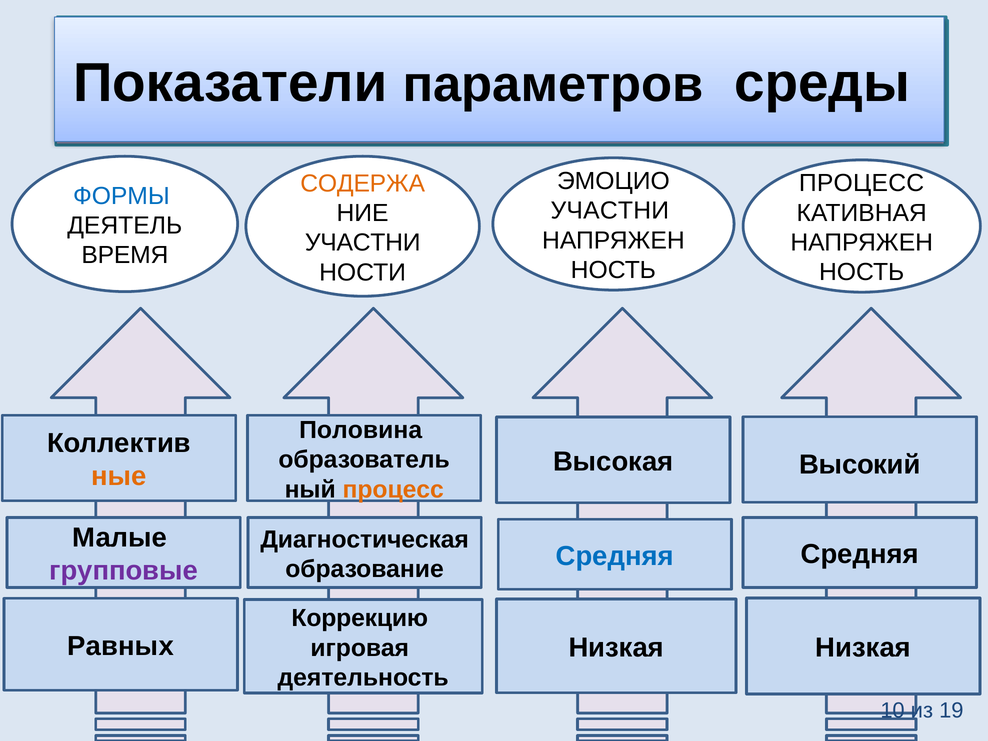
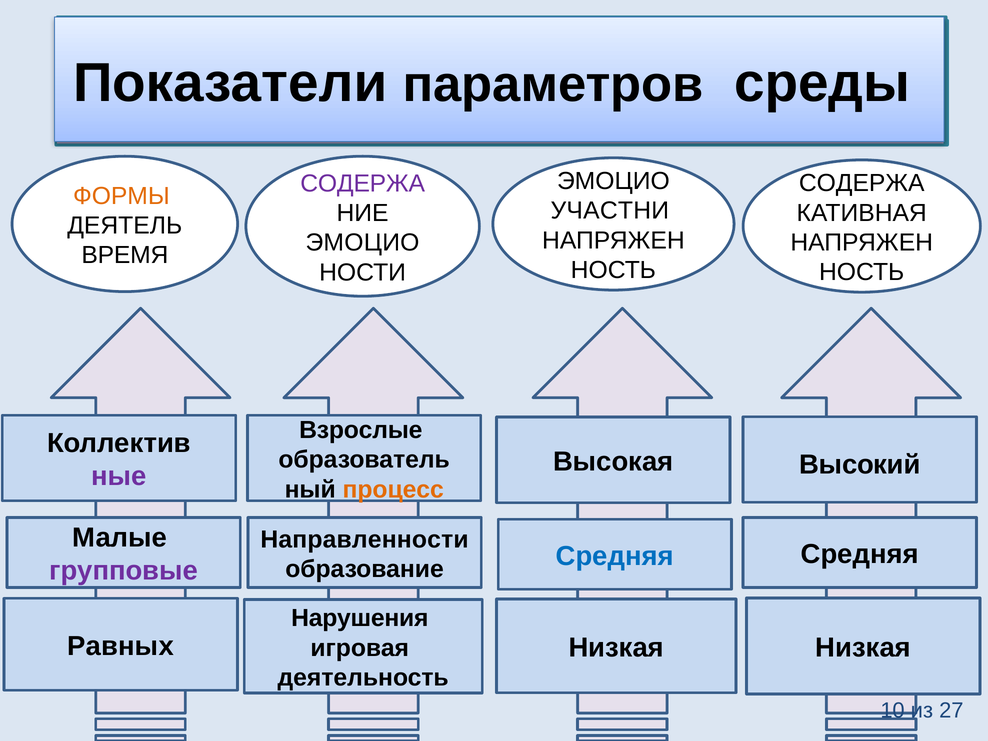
ПРОЦЕСС: ПРОЦЕСС -> СОДЕРЖА (862, 183)
СОДЕРЖА colour: orange -> purple (363, 183)
ФОРМЫ colour: blue -> orange (121, 196)
УЧАСТНИ: УЧАСТНИ -> ЭМОЦИО (362, 243)
Половина: Половина -> Взрослые (361, 430)
ные colour: orange -> purple (119, 476)
Диагностическая: Диагностическая -> Направленности (364, 539)
Коррекцию: Коррекцию -> Нарушения (360, 618)
19: 19 -> 27 (951, 711)
